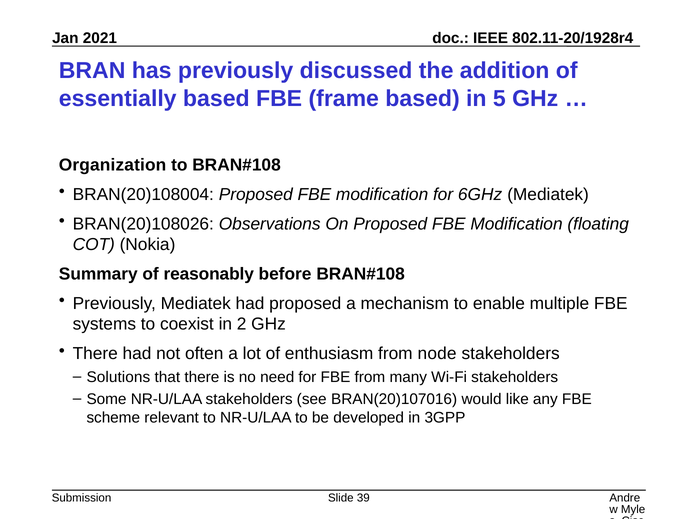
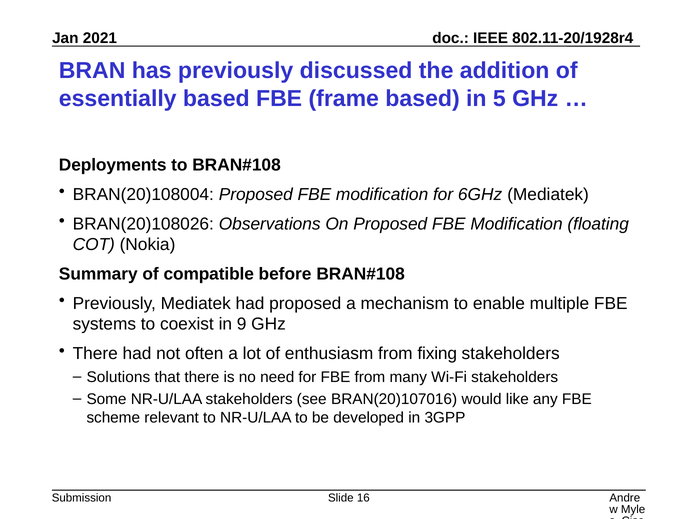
Organization: Organization -> Deployments (113, 165)
reasonably: reasonably -> compatible (209, 274)
2: 2 -> 9 (242, 324)
node: node -> fixing (437, 354)
39: 39 -> 16 (363, 498)
